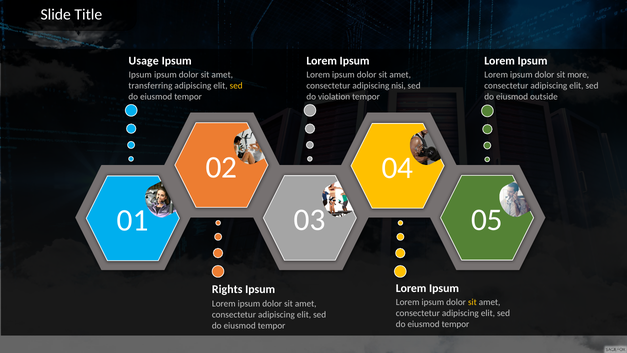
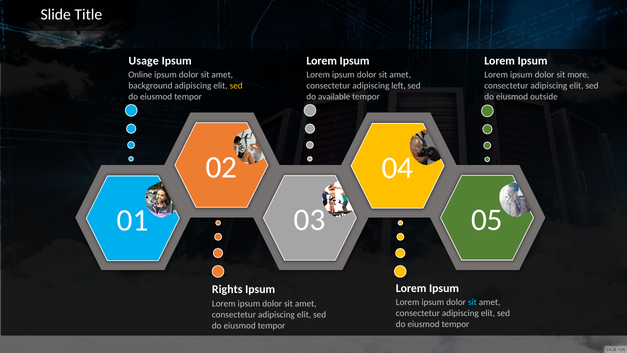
Ipsum: Ipsum -> Online (140, 75)
transferring: transferring -> background (150, 86)
nisi: nisi -> left (399, 86)
violation: violation -> available (334, 97)
sit colour: yellow -> light blue (472, 302)
